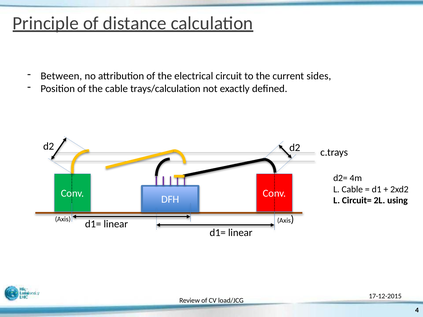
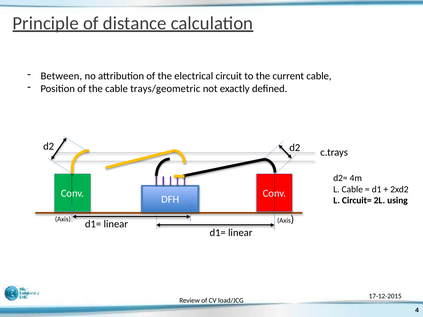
current sides: sides -> cable (319, 76)
trays/calculation: trays/calculation -> trays/geometric (165, 89)
